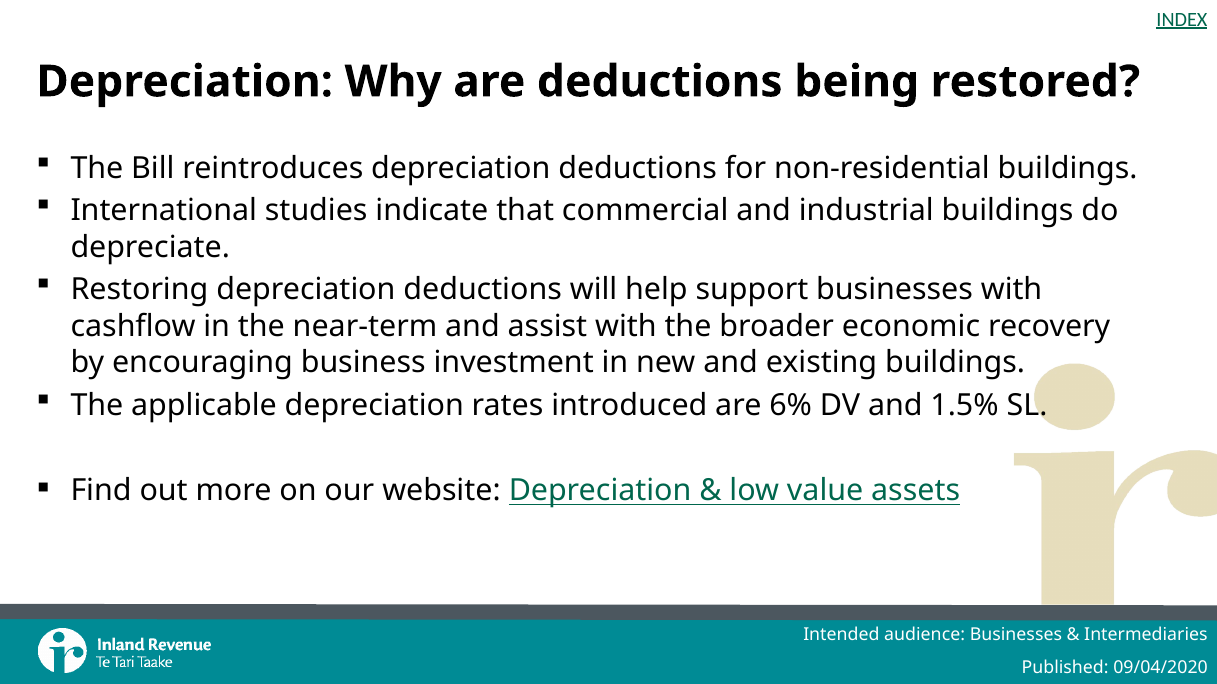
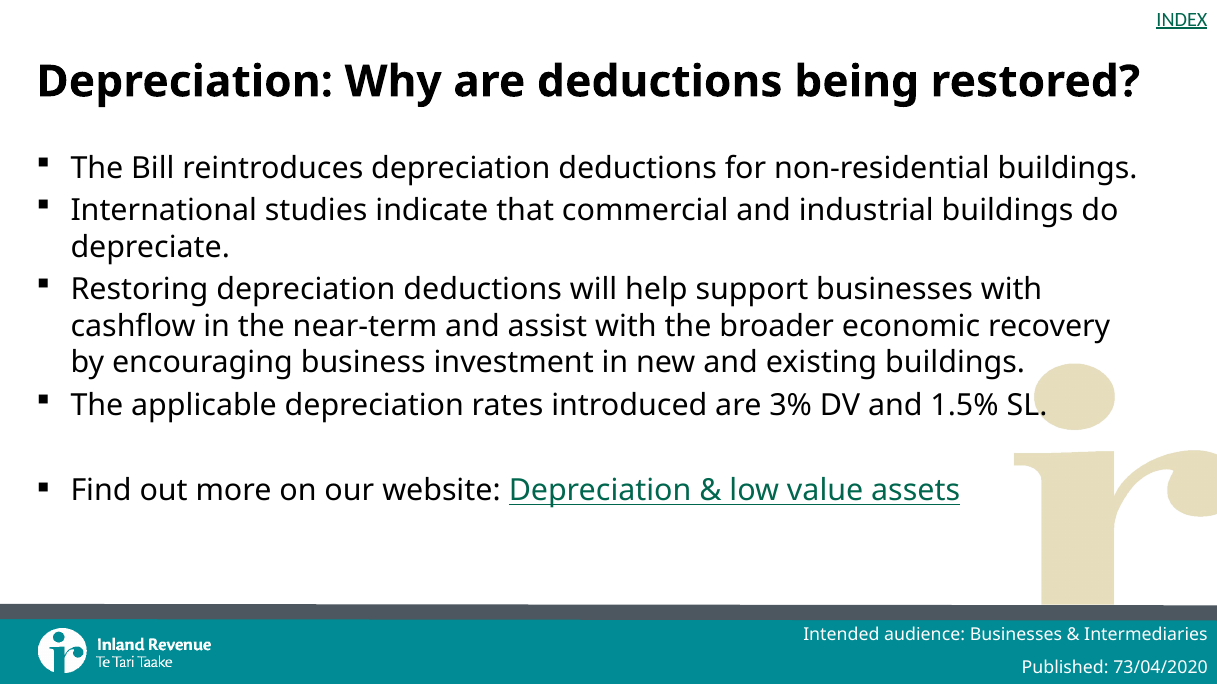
6%: 6% -> 3% (791, 406)
09/04/2020: 09/04/2020 -> 73/04/2020 (1161, 668)
